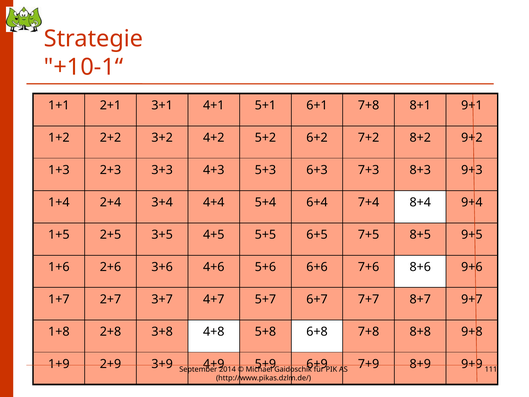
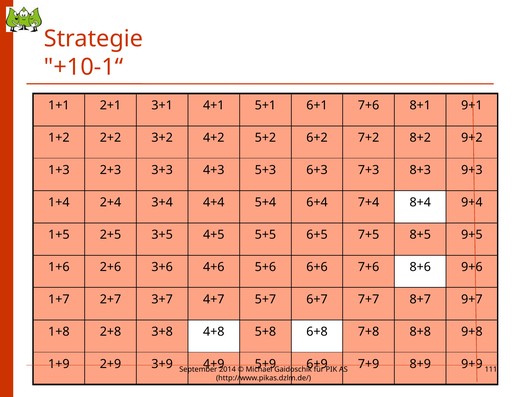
6+1 7+8: 7+8 -> 7+6 (369, 105)
